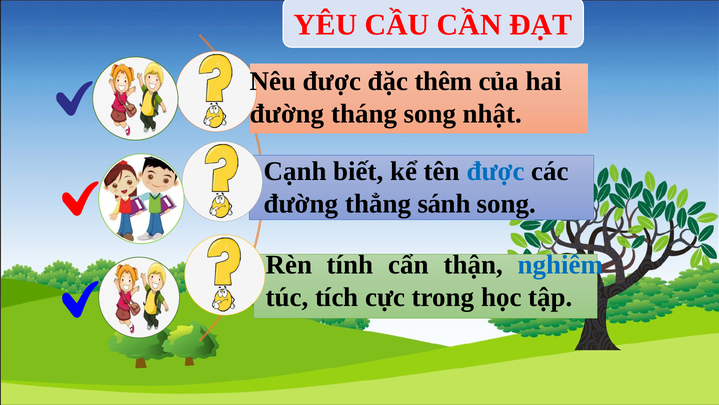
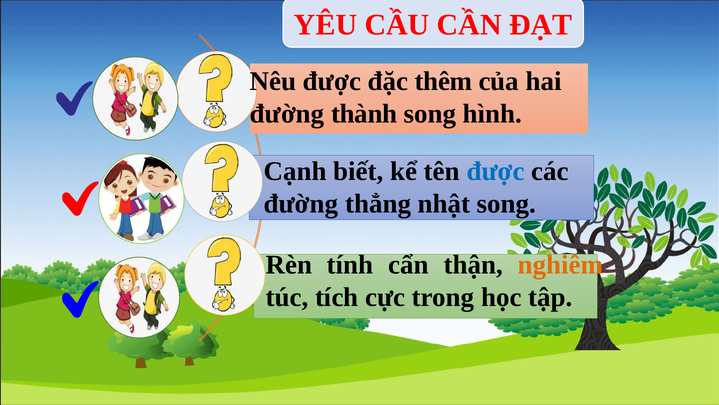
tháng: tháng -> thành (364, 114)
nhật: nhật -> hình (493, 114)
sánh: sánh -> nhật (444, 204)
nghiêm colour: blue -> orange (560, 265)
